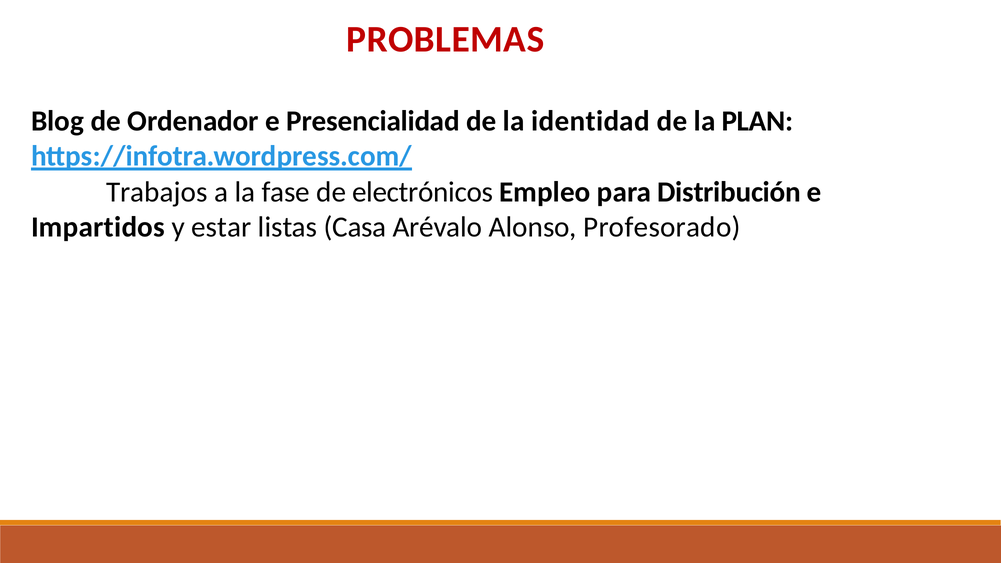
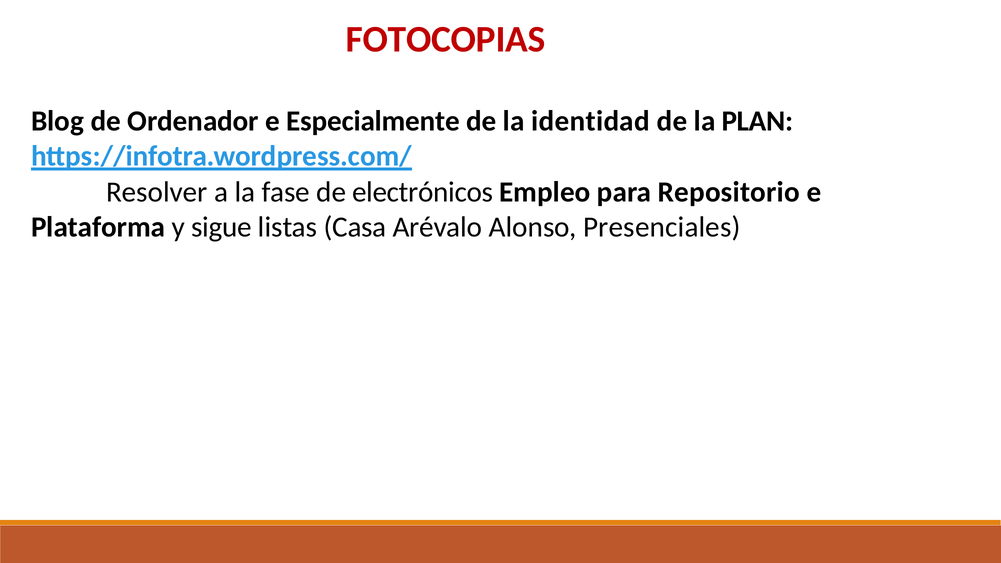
PROBLEMAS: PROBLEMAS -> FOTOCOPIAS (446, 39)
Presencialidad: Presencialidad -> Especialmente (373, 121)
Trabajos: Trabajos -> Resolver (157, 192)
Distribución: Distribución -> Repositorio (729, 192)
Impartidos: Impartidos -> Plataforma (98, 227)
estar: estar -> sigue (222, 227)
Profesorado: Profesorado -> Presenciales (662, 227)
